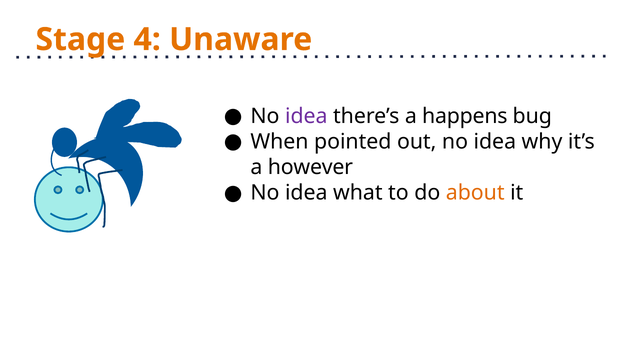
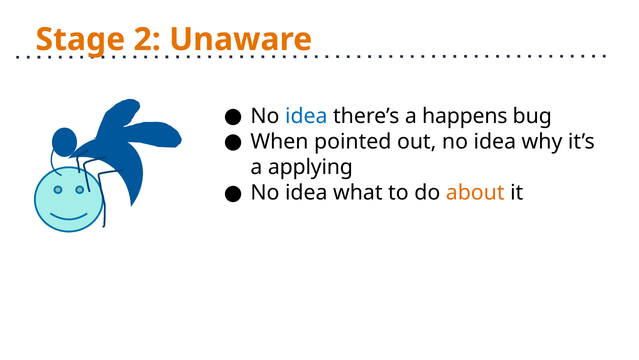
4: 4 -> 2 (147, 39)
idea colour: purple -> blue (306, 116)
however: however -> applying (310, 167)
